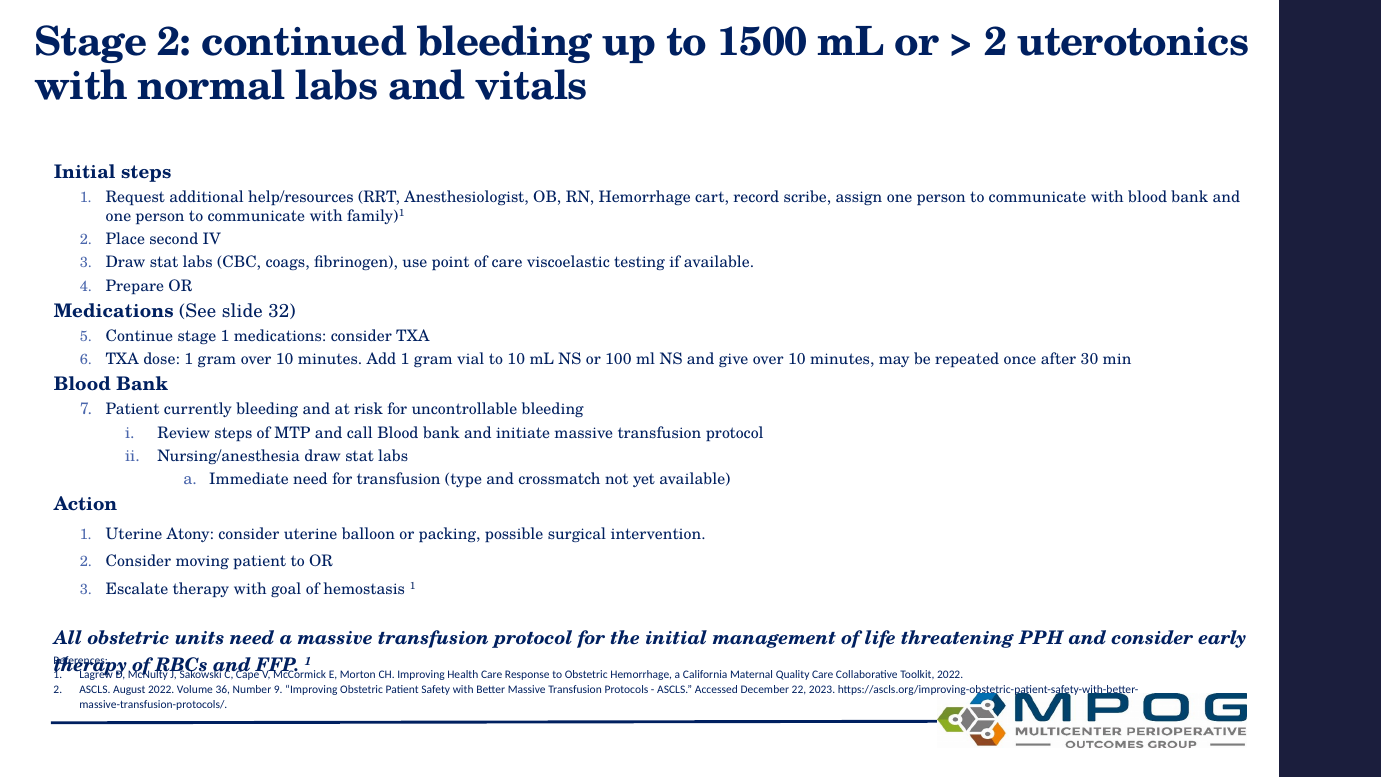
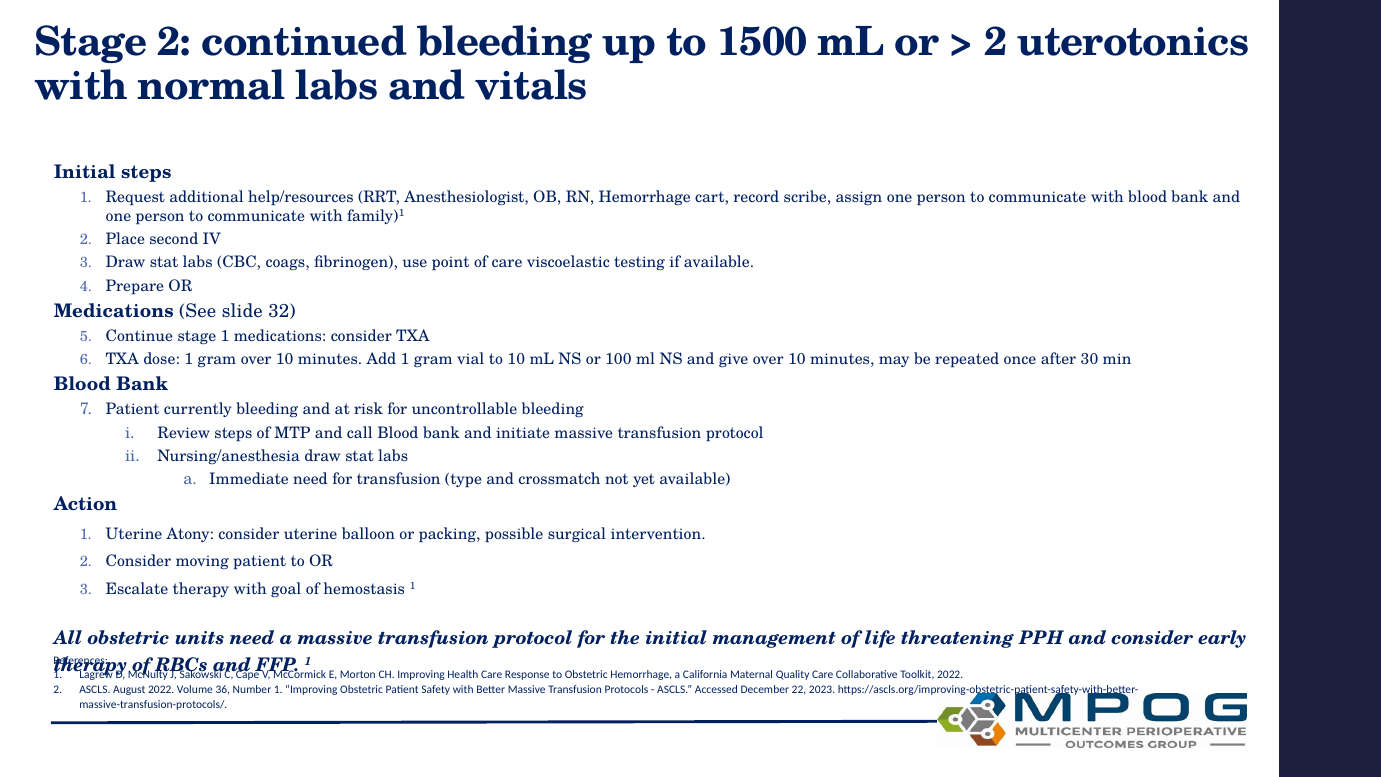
Number 9: 9 -> 1 (278, 690)
